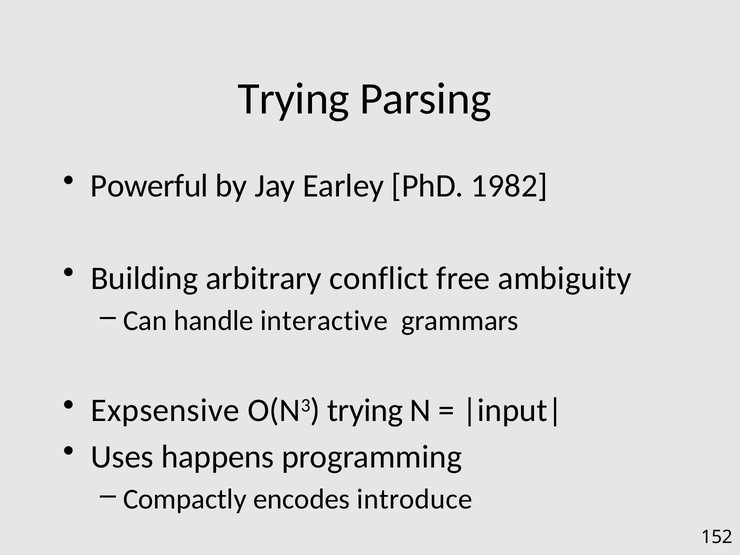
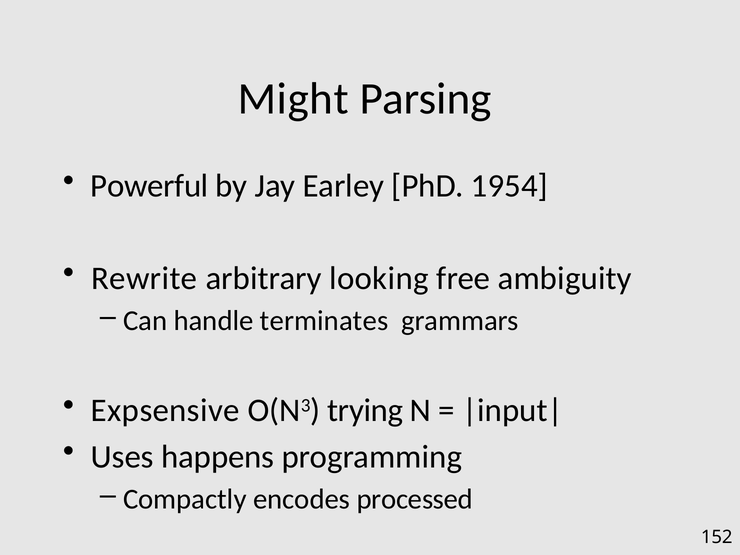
Trying: Trying -> Might (293, 99)
1982: 1982 -> 1954 (509, 186)
Building: Building -> Rewrite (144, 278)
conflict: conflict -> looking (379, 278)
interactive: interactive -> terminates (324, 321)
introduce: introduce -> processed (415, 499)
